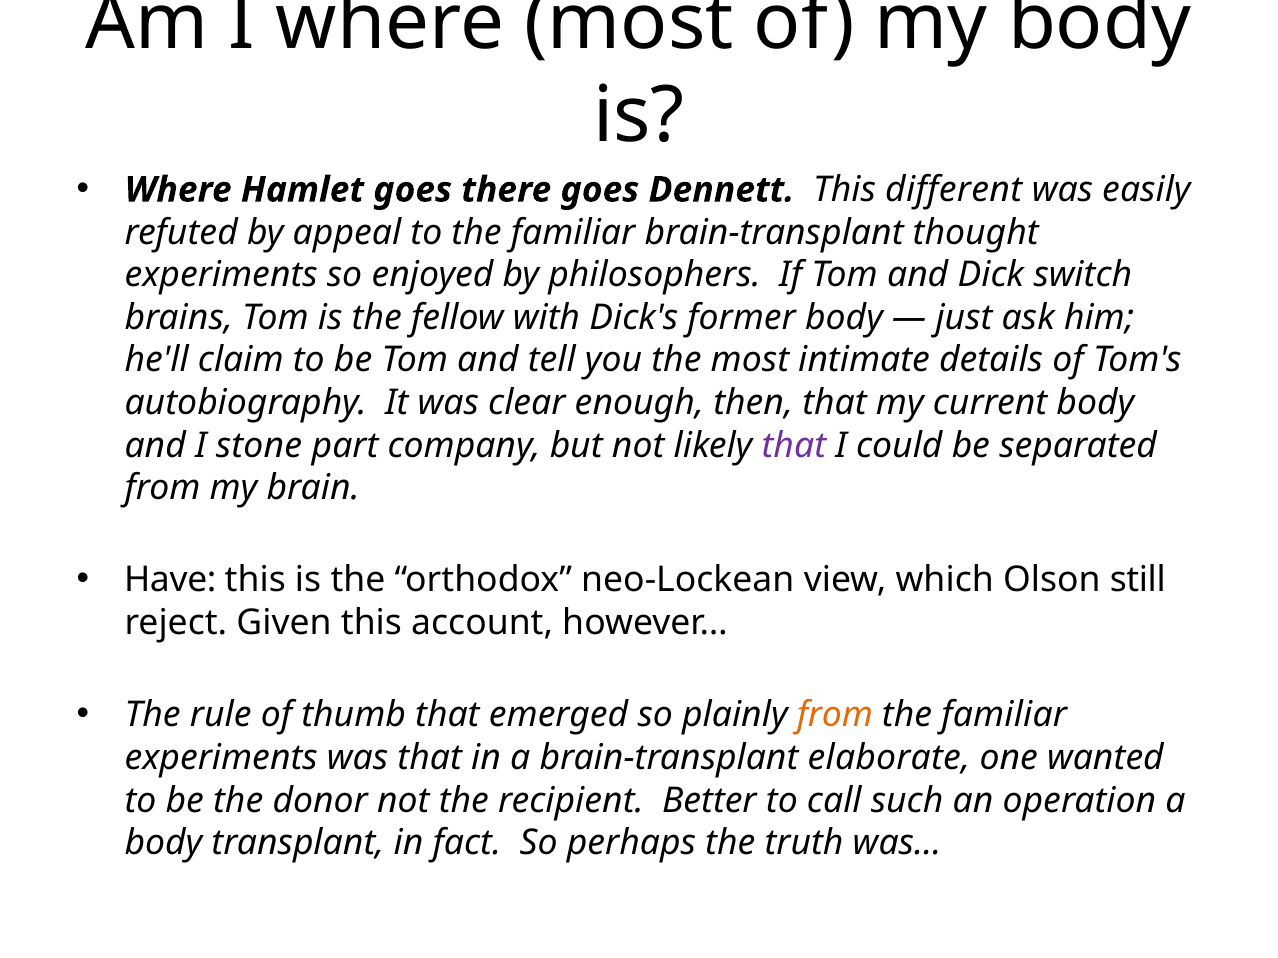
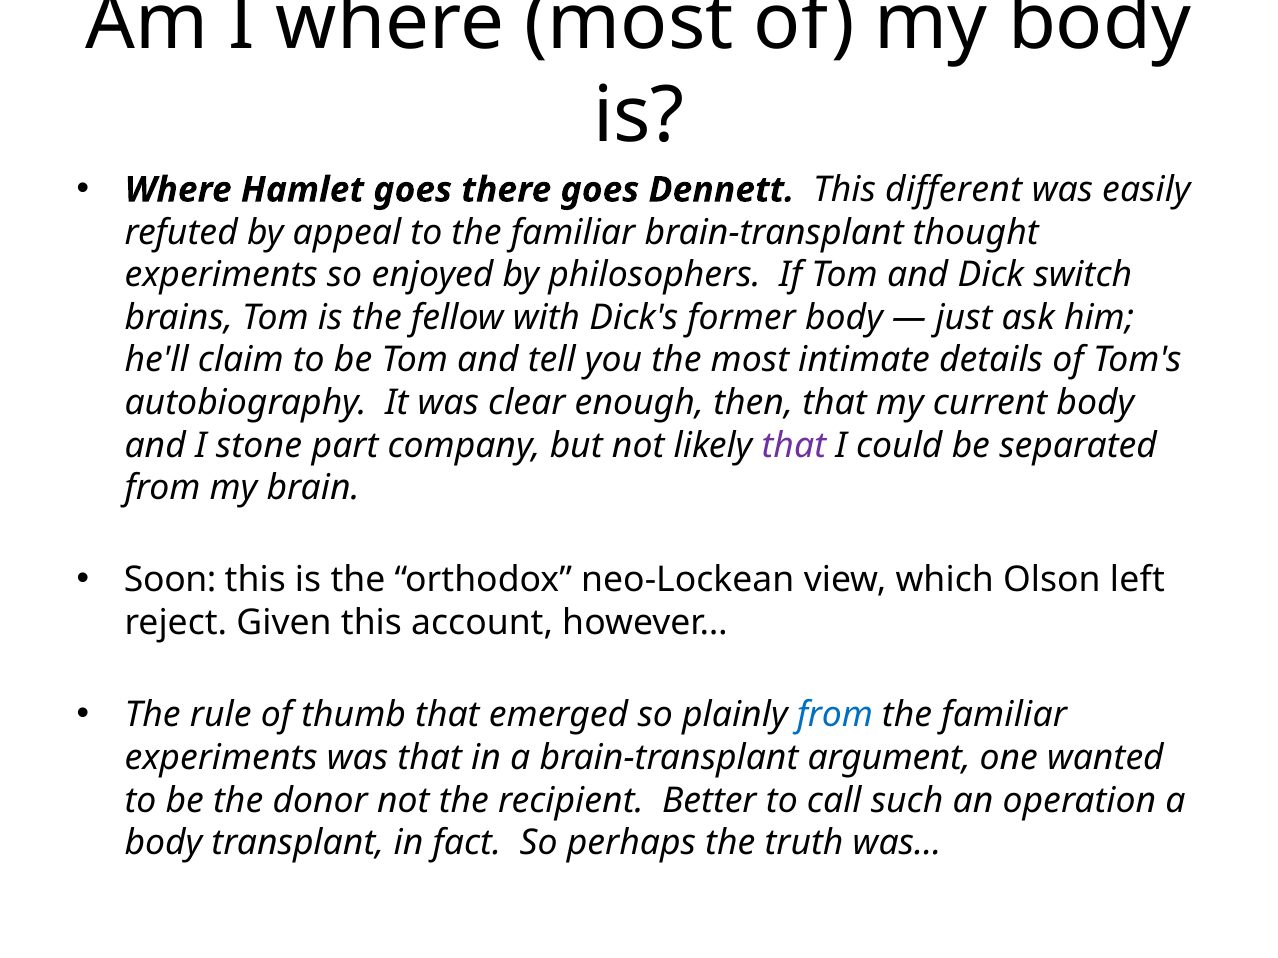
Have: Have -> Soon (170, 581)
still: still -> left (1137, 581)
from colour: orange -> blue (835, 716)
elaborate: elaborate -> argument (889, 758)
